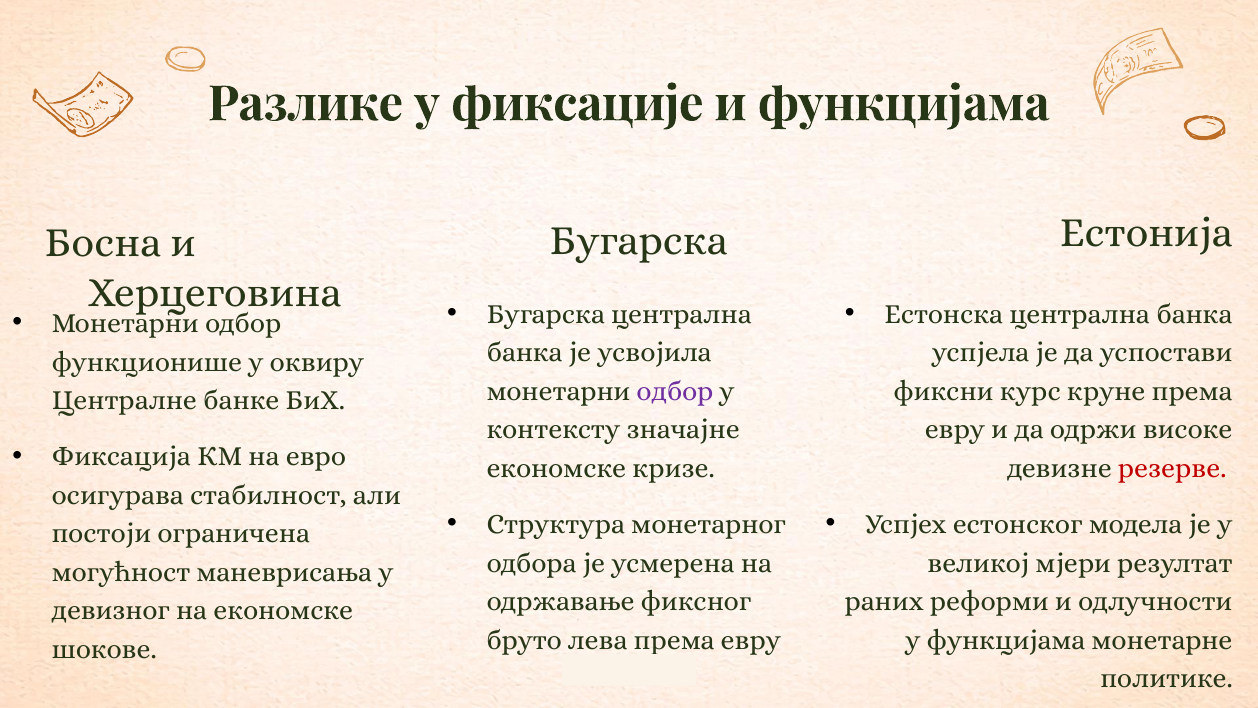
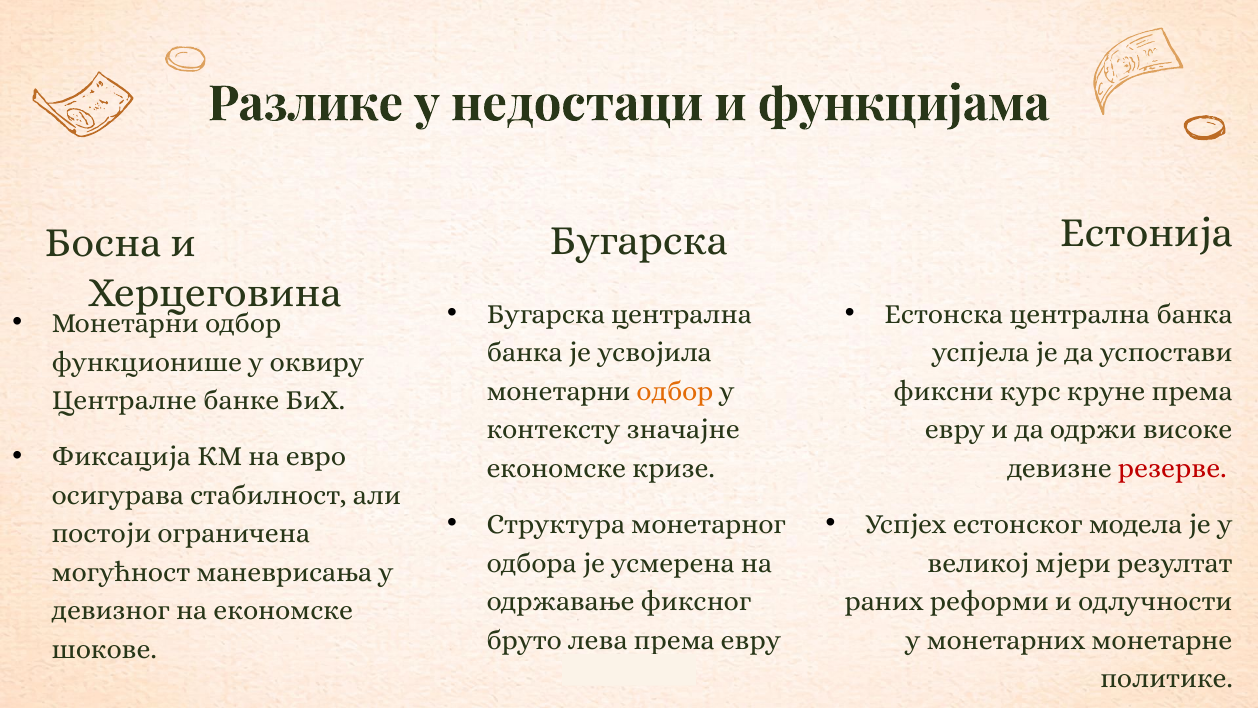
фиксације: фиксације -> недостаци (577, 104)
одбор colour: purple -> orange (675, 391)
у функцијама: функцијама -> монетарних (1006, 640)
